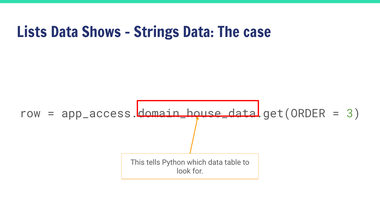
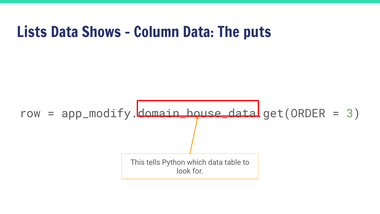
Strings: Strings -> Column (157, 32)
case: case -> puts (257, 32)
app_access.domain_house_data.get(ORDER: app_access.domain_house_data.get(ORDER -> app_modify.domain_house_data.get(ORDER (193, 113)
